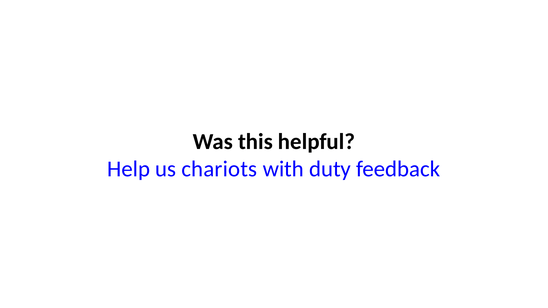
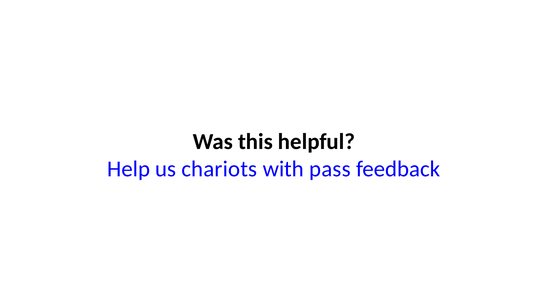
duty: duty -> pass (330, 169)
